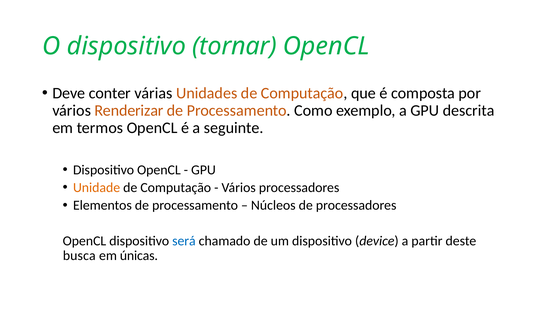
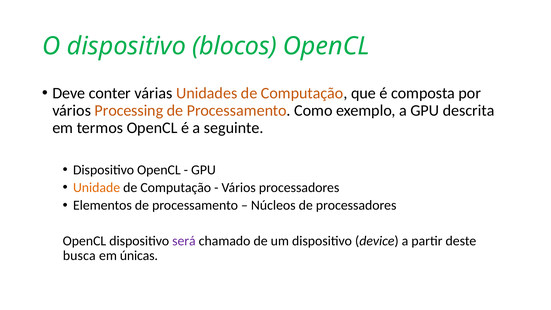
tornar: tornar -> blocos (235, 46)
Renderizar: Renderizar -> Processing (129, 110)
será colour: blue -> purple (184, 241)
